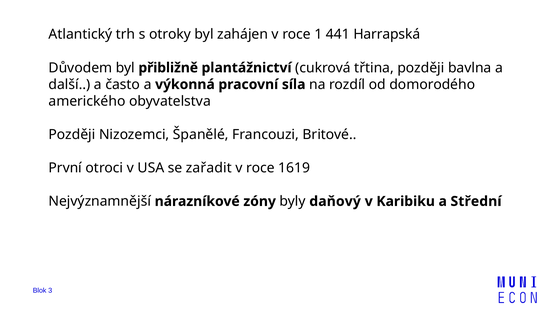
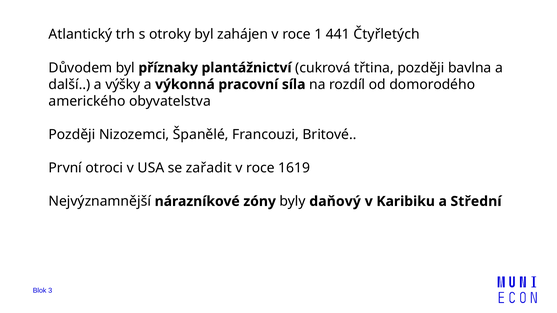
Harrapská: Harrapská -> Čtyřletých (387, 34)
přibližně: přibližně -> příznaky (168, 68)
často: často -> výšky (123, 85)
